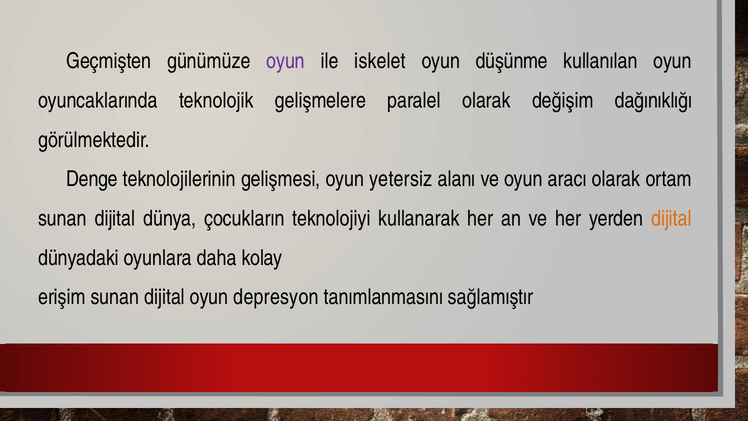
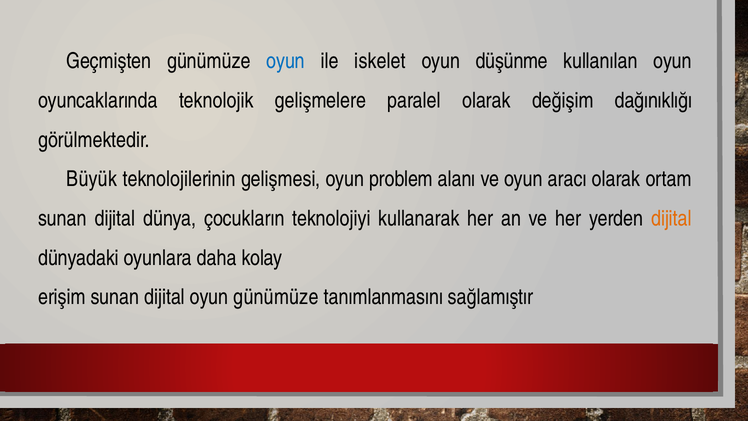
oyun colour: purple -> blue (286, 61)
Denge: Denge -> Büyük (92, 179)
yetersiz: yetersiz -> problem (401, 179)
oyun depresyon: depresyon -> günümüze (276, 297)
